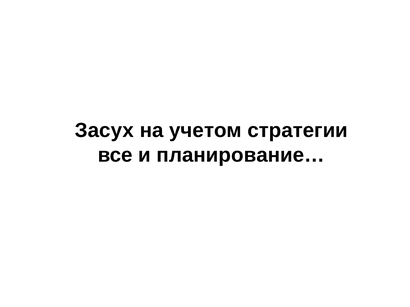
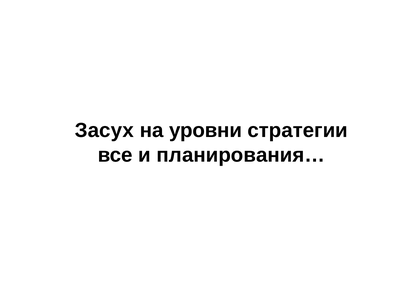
учетом: учетом -> уровни (206, 131)
планирование…: планирование… -> планирования… (241, 155)
